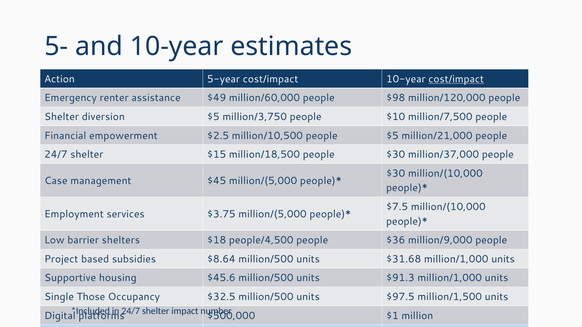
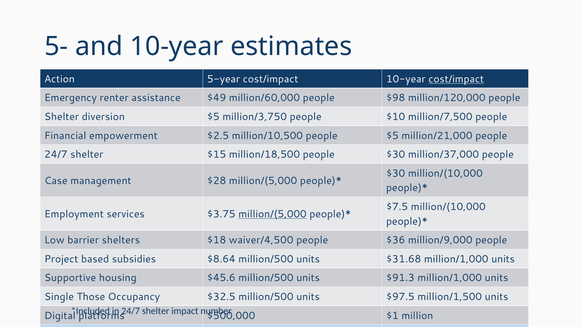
$45: $45 -> $28 (217, 181)
million/(5,000 underline: none -> present (272, 214)
people/4,500: people/4,500 -> waiver/4,500 (261, 241)
